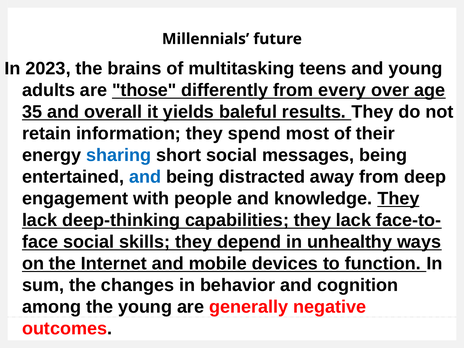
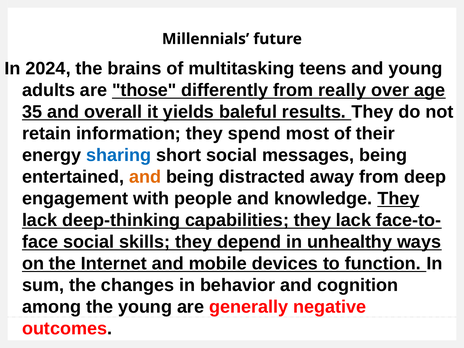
2023: 2023 -> 2024 (48, 69)
every: every -> really (342, 90)
and colour: blue -> orange (145, 177)
